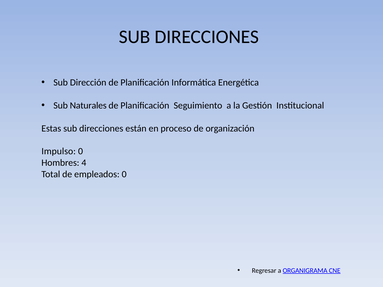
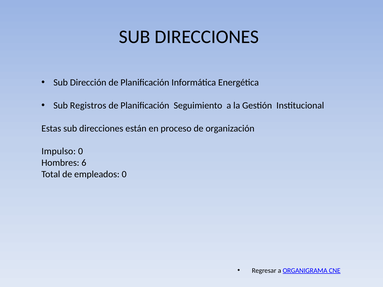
Naturales: Naturales -> Registros (88, 106)
4: 4 -> 6 (84, 163)
